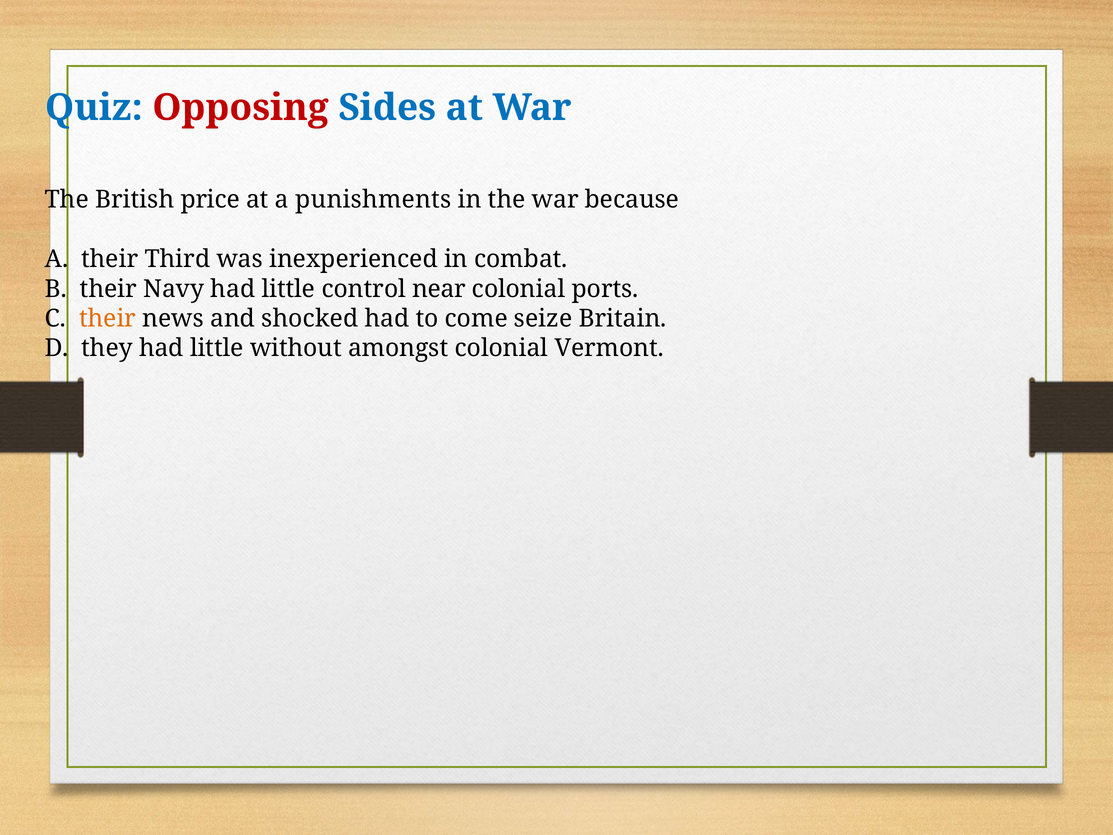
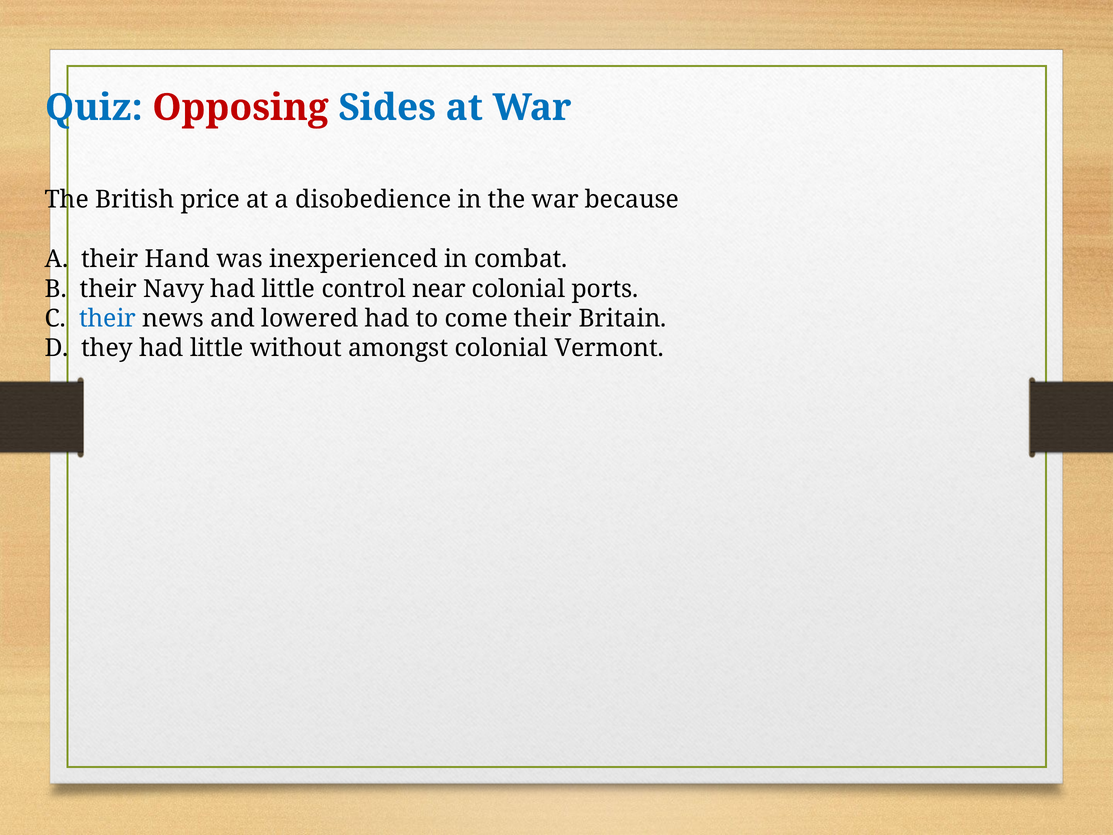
punishments: punishments -> disobedience (373, 200)
Third: Third -> Hand (177, 259)
their colour: orange -> blue (108, 318)
shocked: shocked -> lowered (310, 318)
come seize: seize -> their (543, 318)
